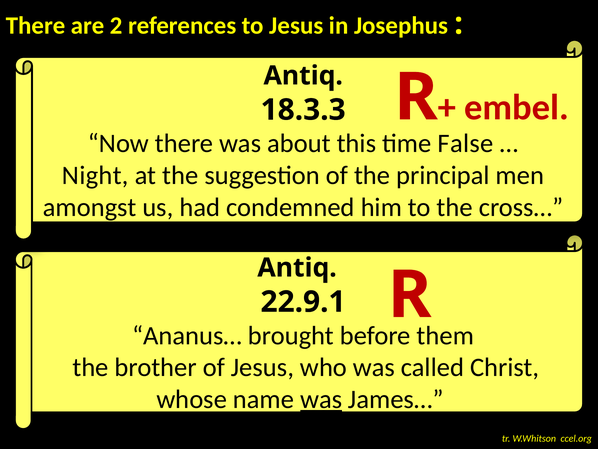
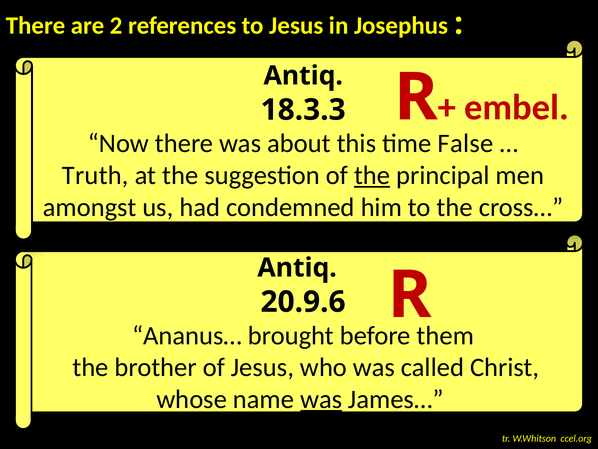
Night: Night -> Truth (95, 175)
the underline: none -> present (372, 175)
22.9.1: 22.9.1 -> 20.9.6 (303, 302)
